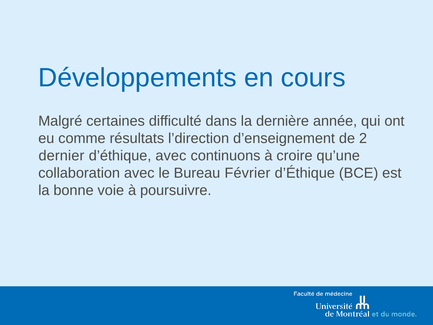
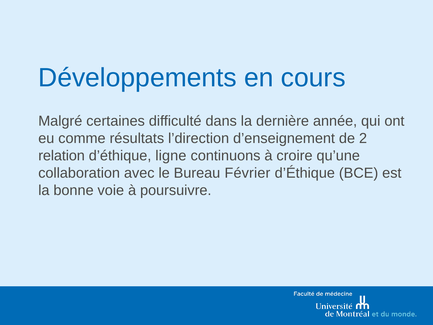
dernier: dernier -> relation (62, 156)
d’éthique avec: avec -> ligne (171, 156)
